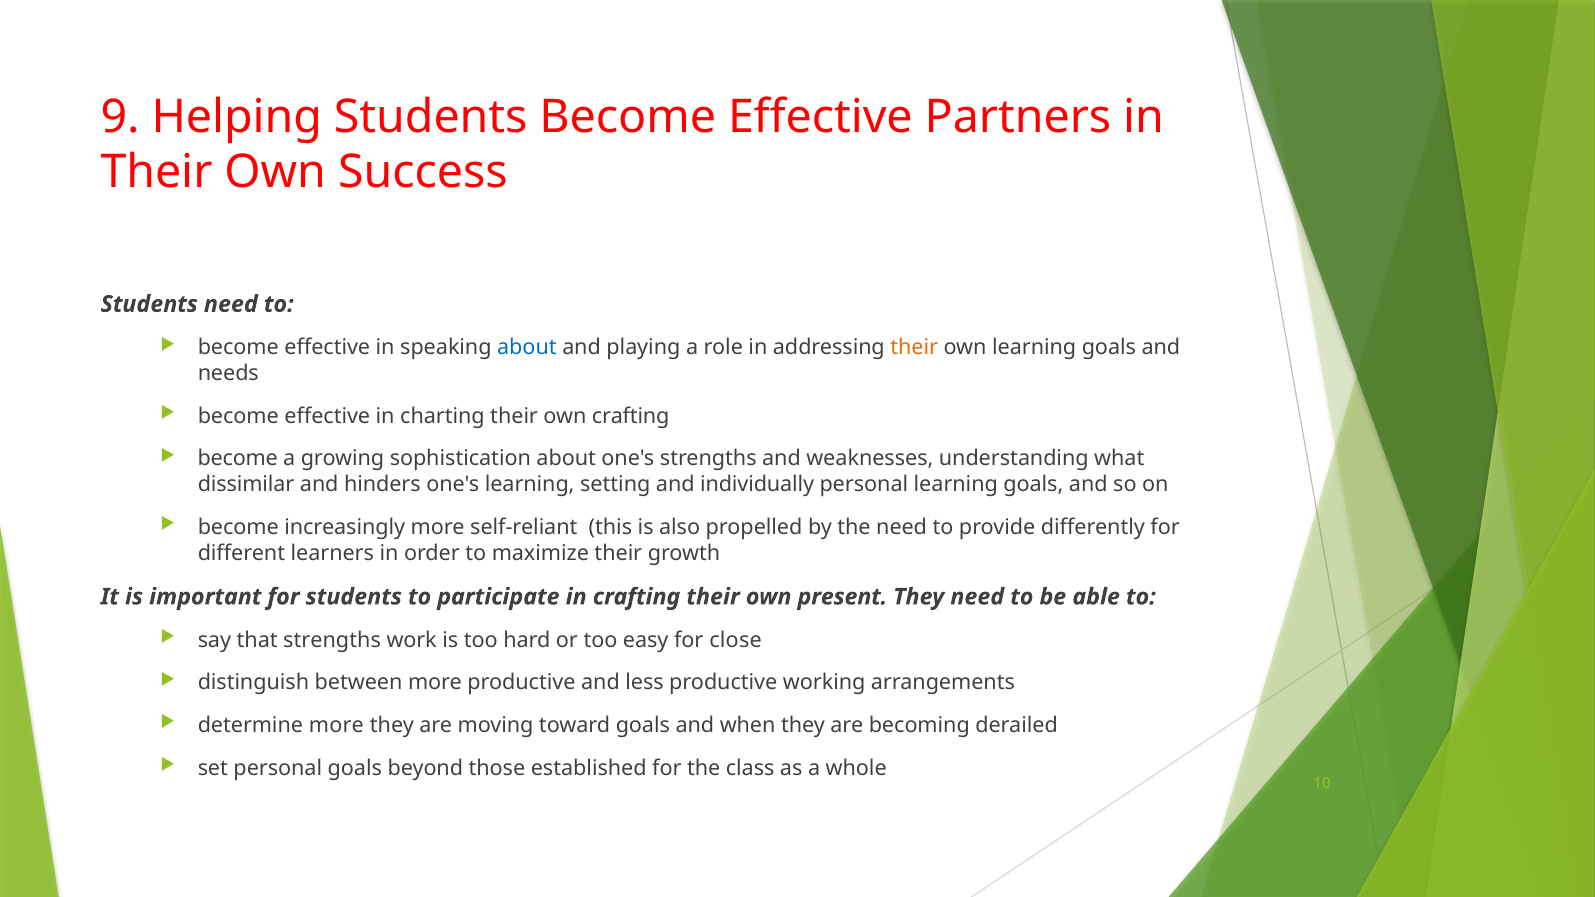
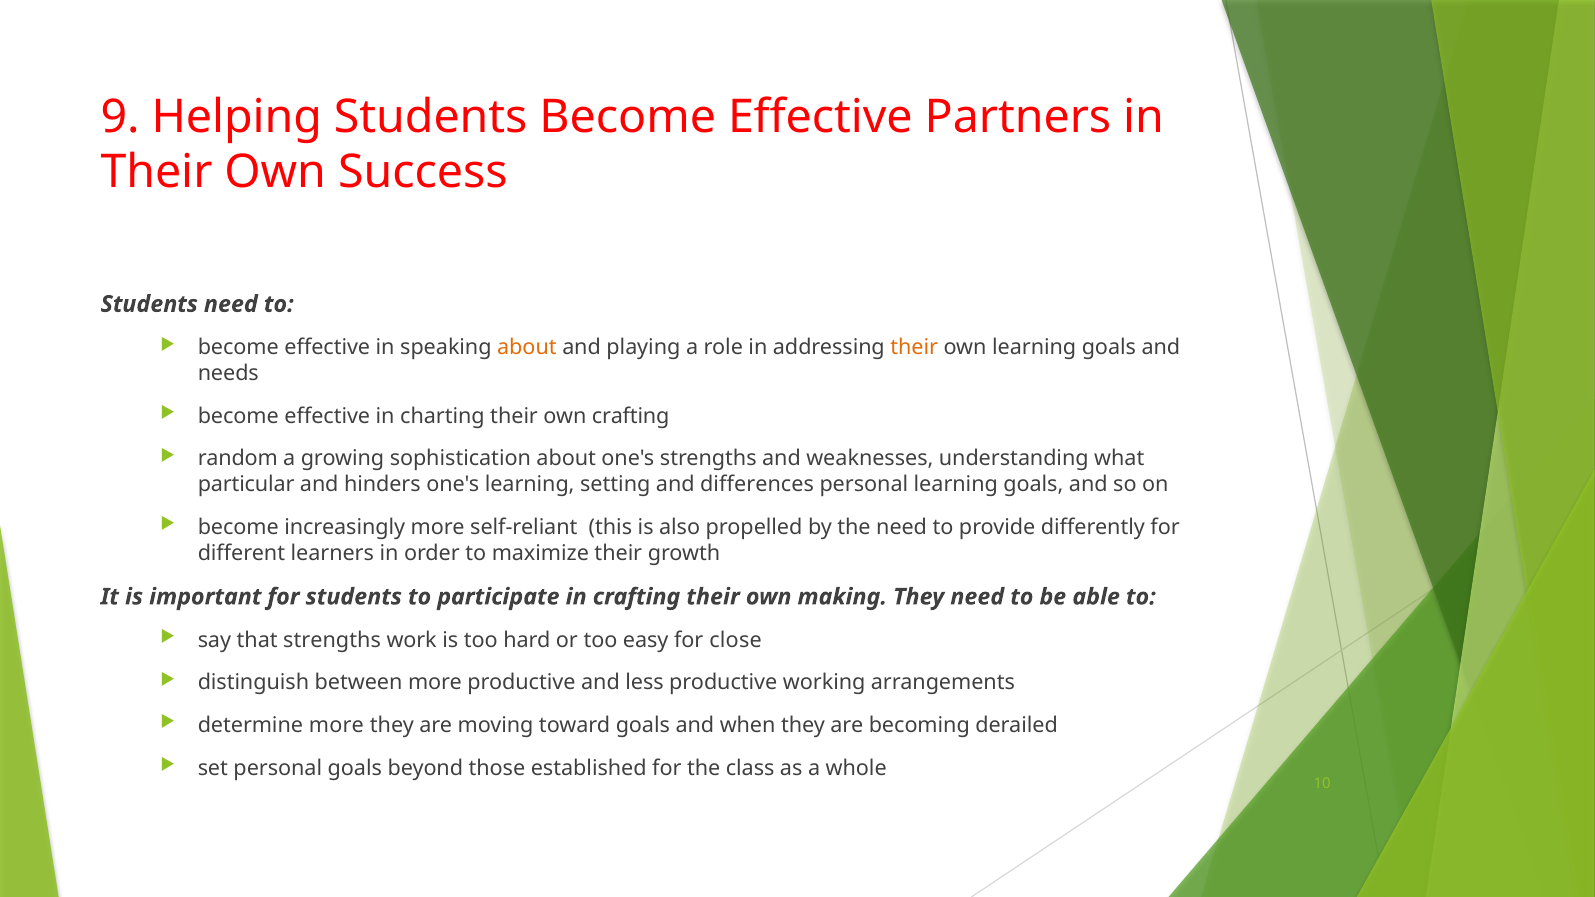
about colour: blue -> orange (527, 348)
become: become -> random (238, 459)
dissimilar: dissimilar -> particular (246, 485)
individually: individually -> differences (757, 485)
present: present -> making (842, 597)
